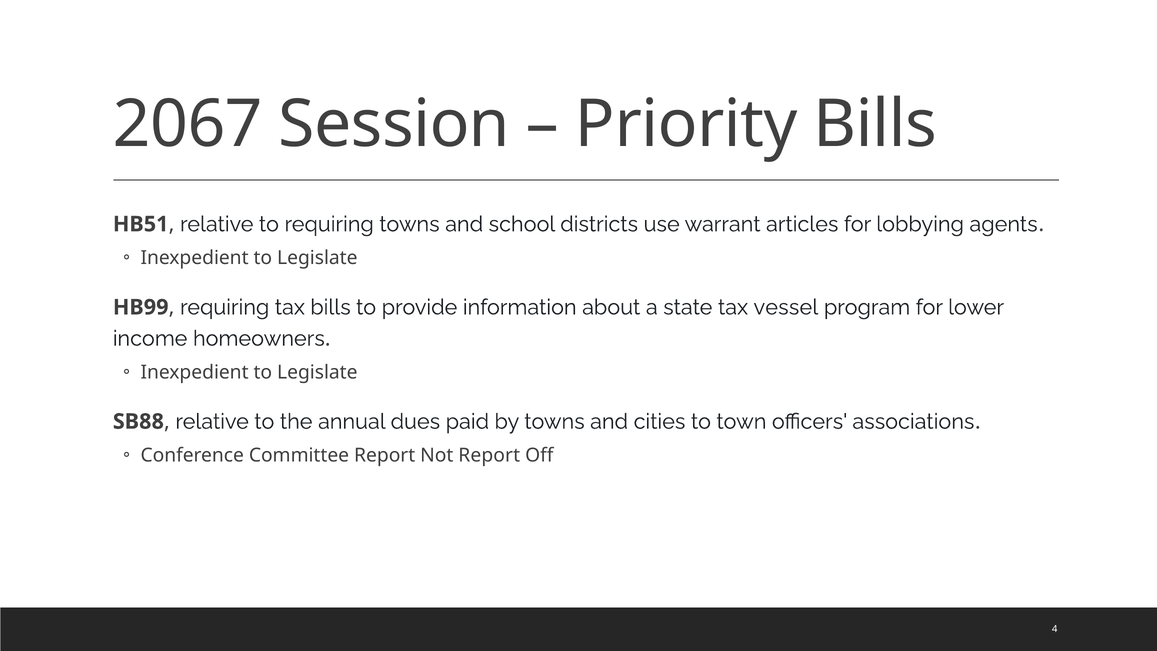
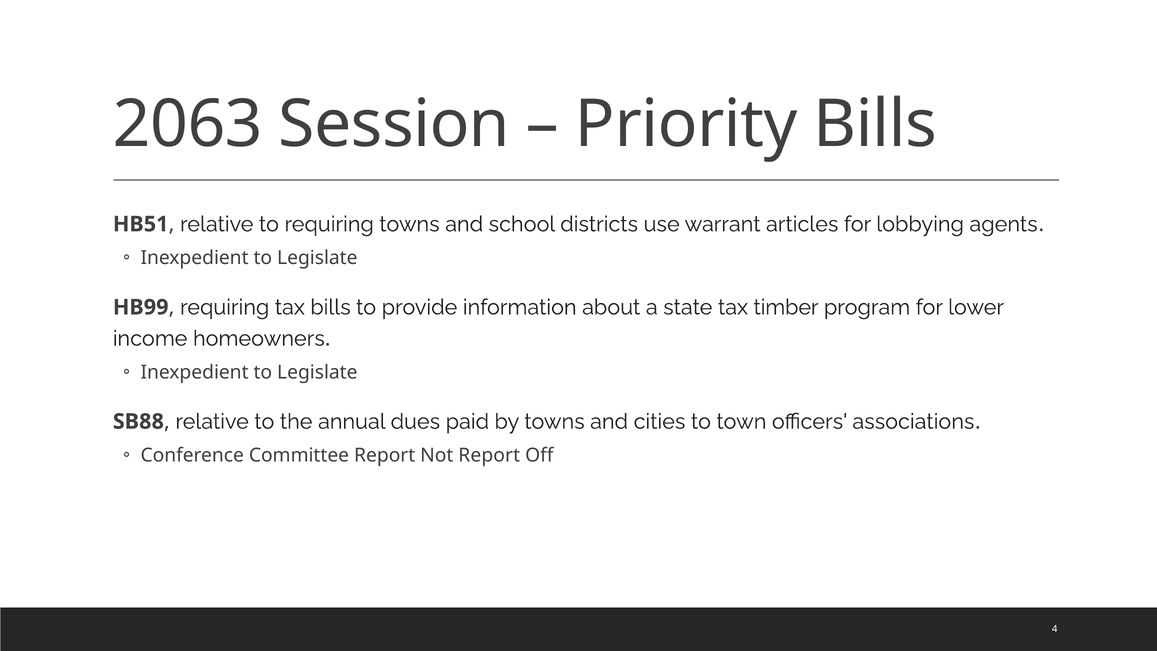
2067: 2067 -> 2063 (188, 124)
vessel: vessel -> timber (786, 307)
